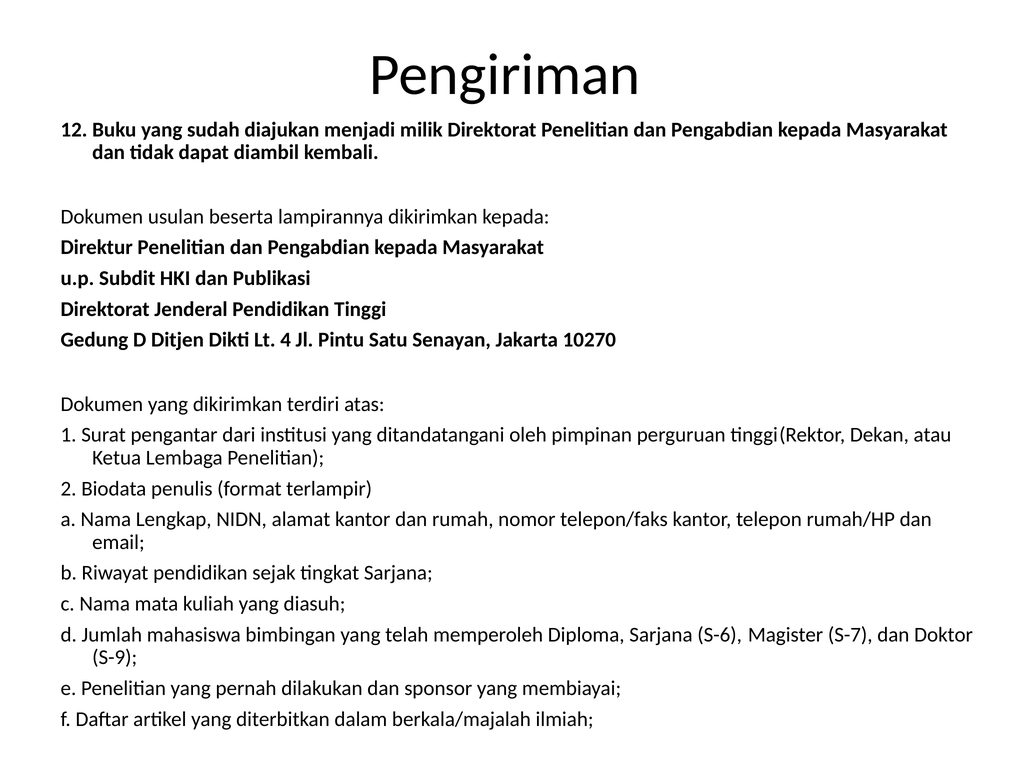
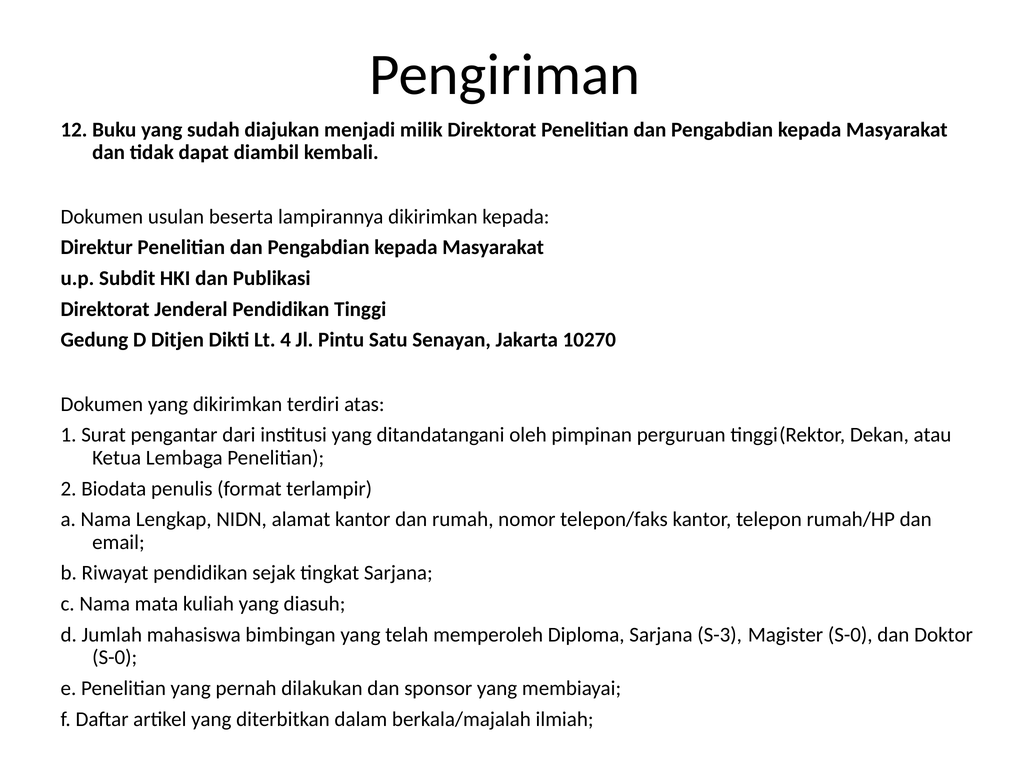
S-6: S-6 -> S-3 (720, 634)
Magister S-7: S-7 -> S-0 (850, 634)
S-9: S-9 -> S-0 (115, 657)
